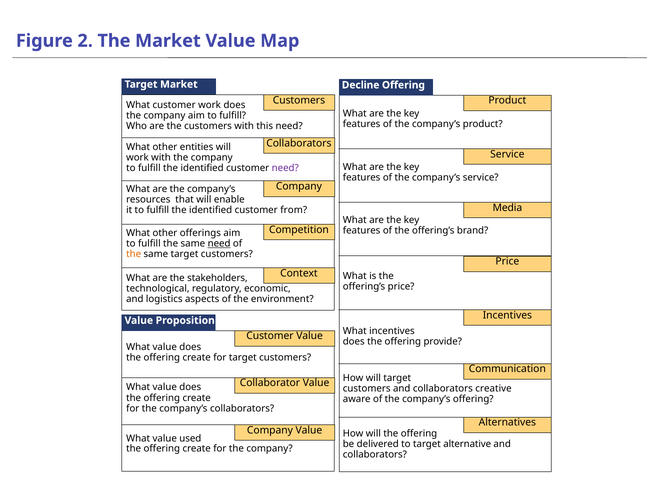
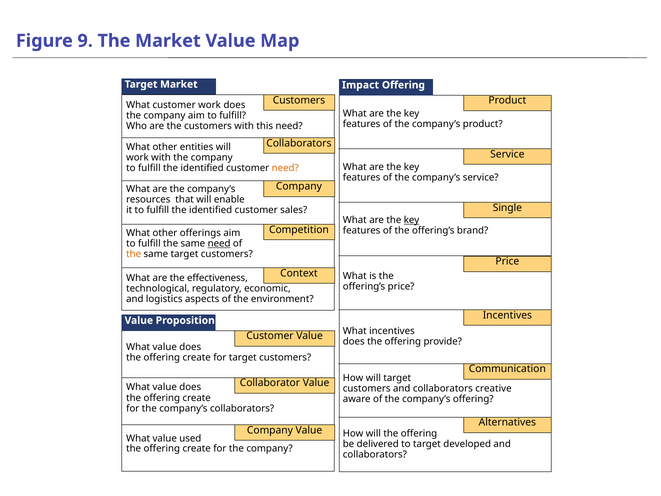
2: 2 -> 9 (85, 41)
Decline: Decline -> Impact (361, 85)
need colour: purple -> orange (285, 168)
Media: Media -> Single (507, 208)
from: from -> sales (294, 210)
key underline: none -> present (412, 220)
stakeholders: stakeholders -> effectiveness (217, 278)
alternative: alternative -> developed (467, 444)
